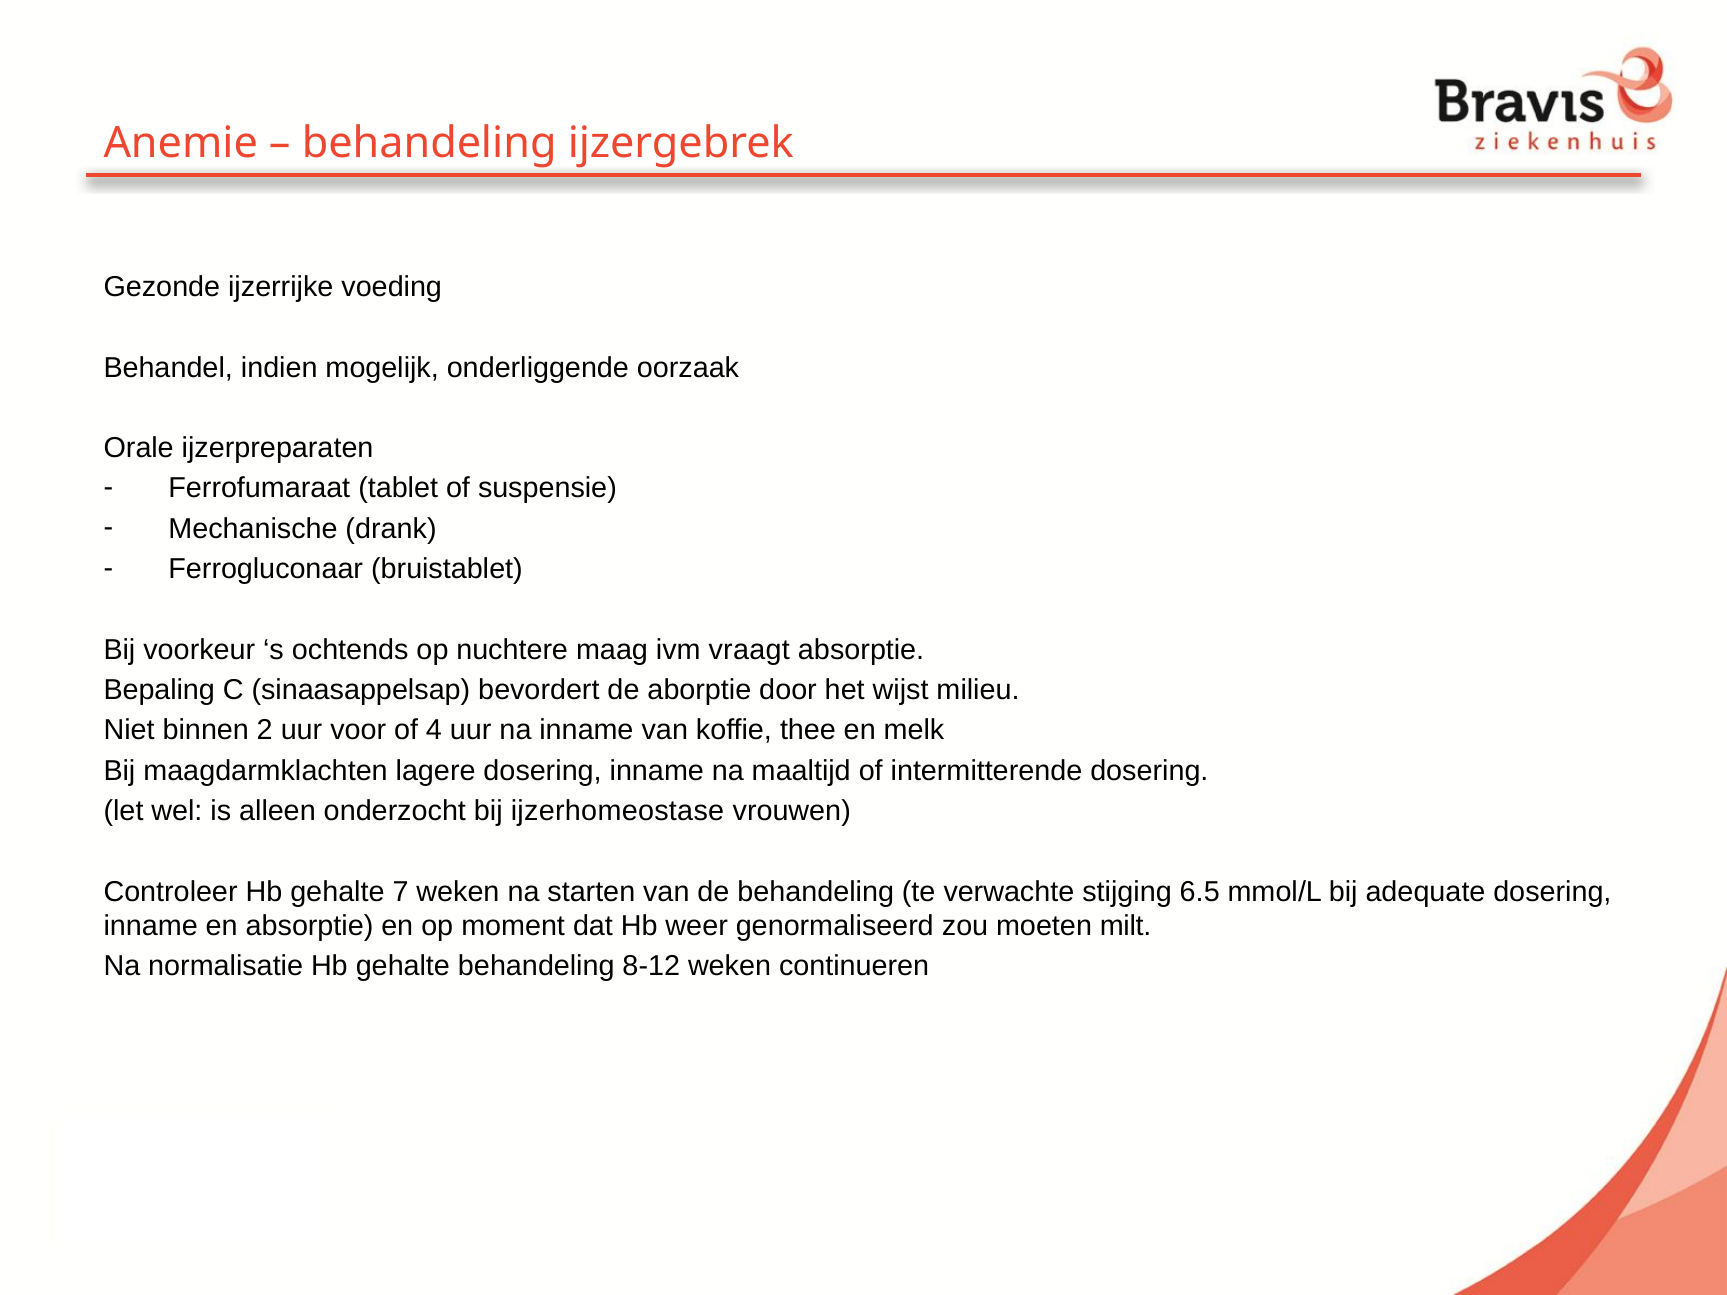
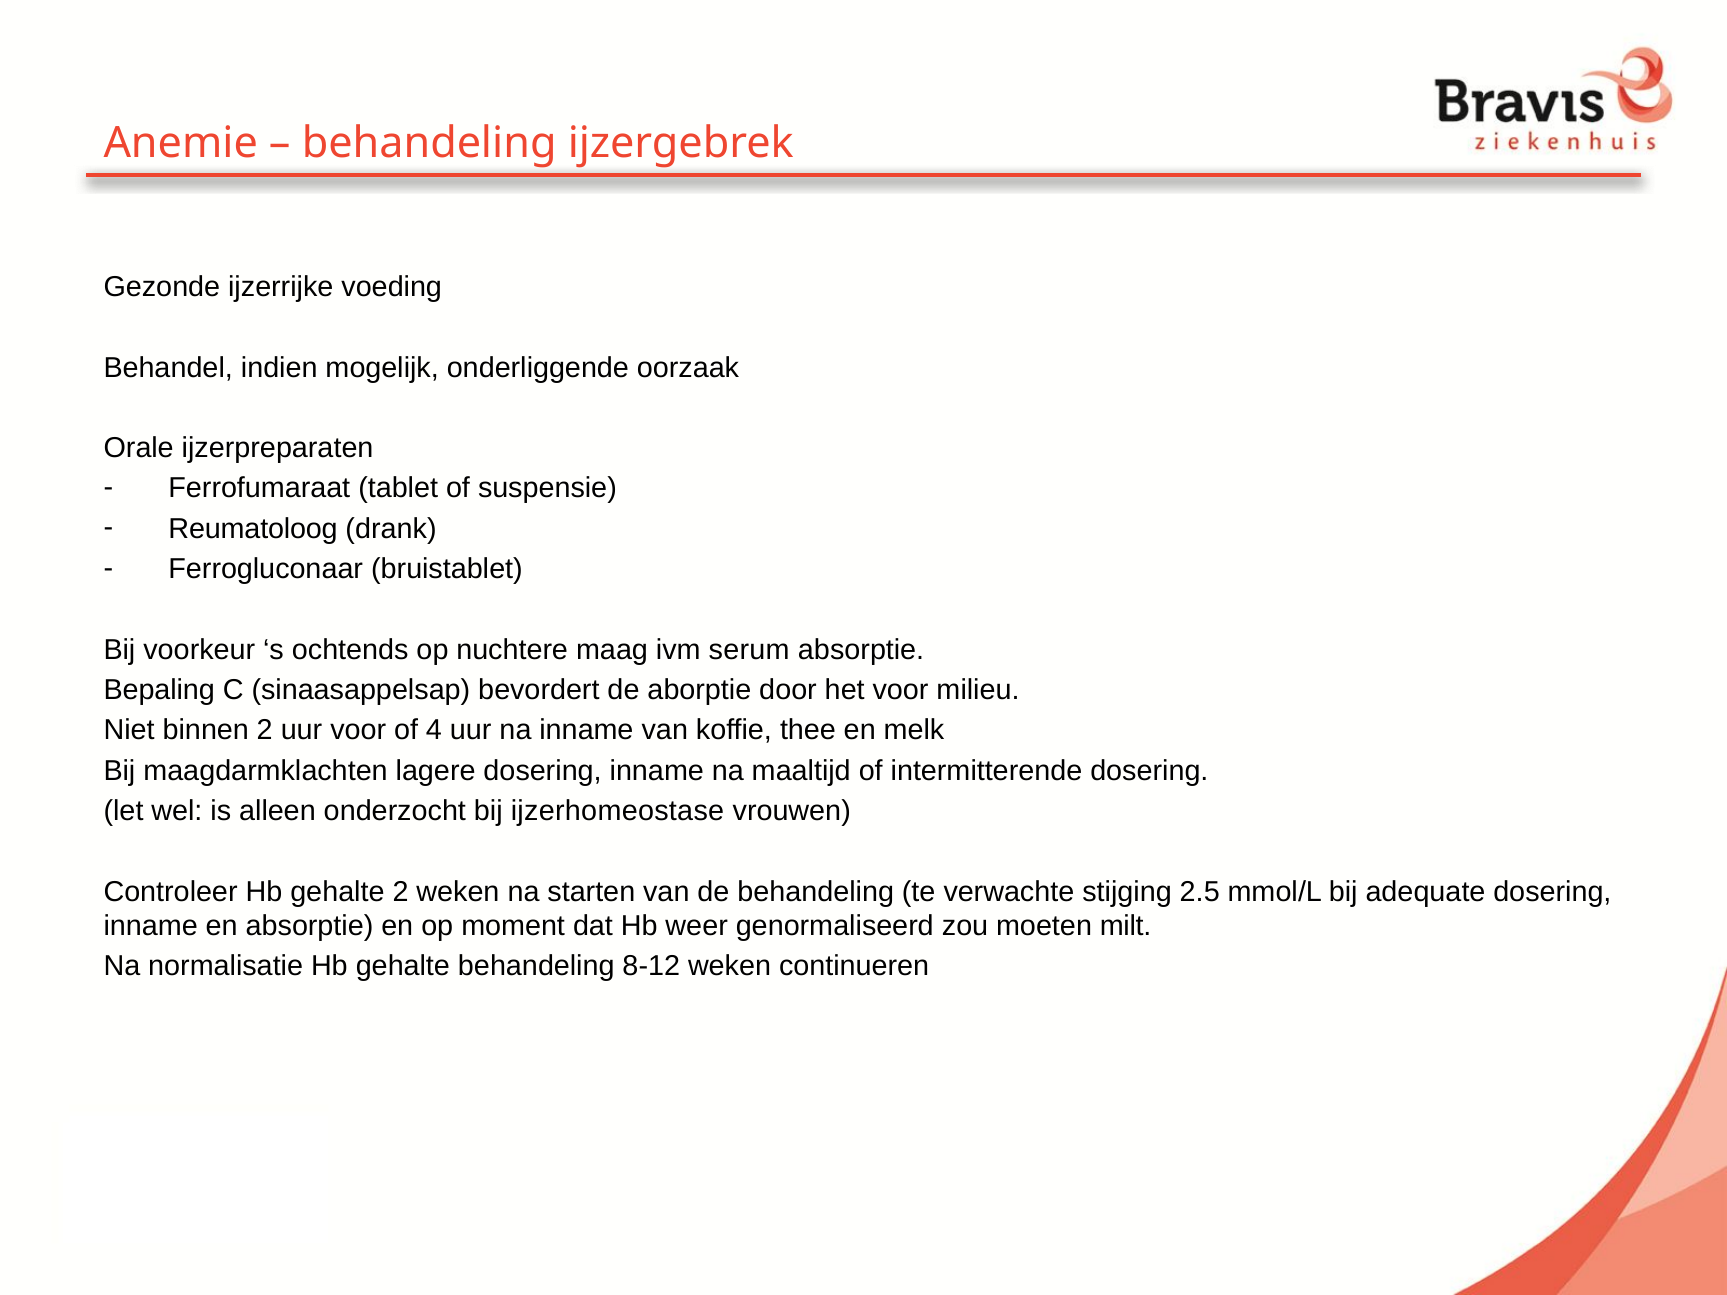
Mechanische: Mechanische -> Reumatoloog (253, 529)
vraagt: vraagt -> serum (749, 650)
het wijst: wijst -> voor (901, 690)
gehalte 7: 7 -> 2 (401, 892)
6.5: 6.5 -> 2.5 (1200, 892)
